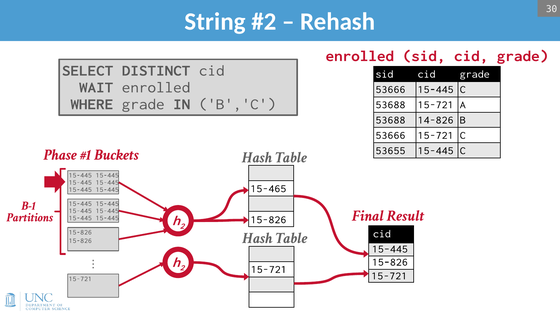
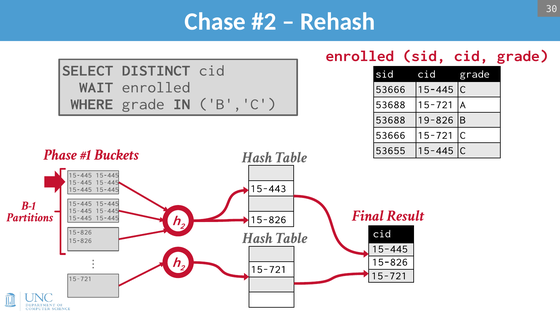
String: String -> Chase (215, 22)
14-826: 14-826 -> 19-826 (436, 120)
15-465: 15-465 -> 15-443 (268, 189)
